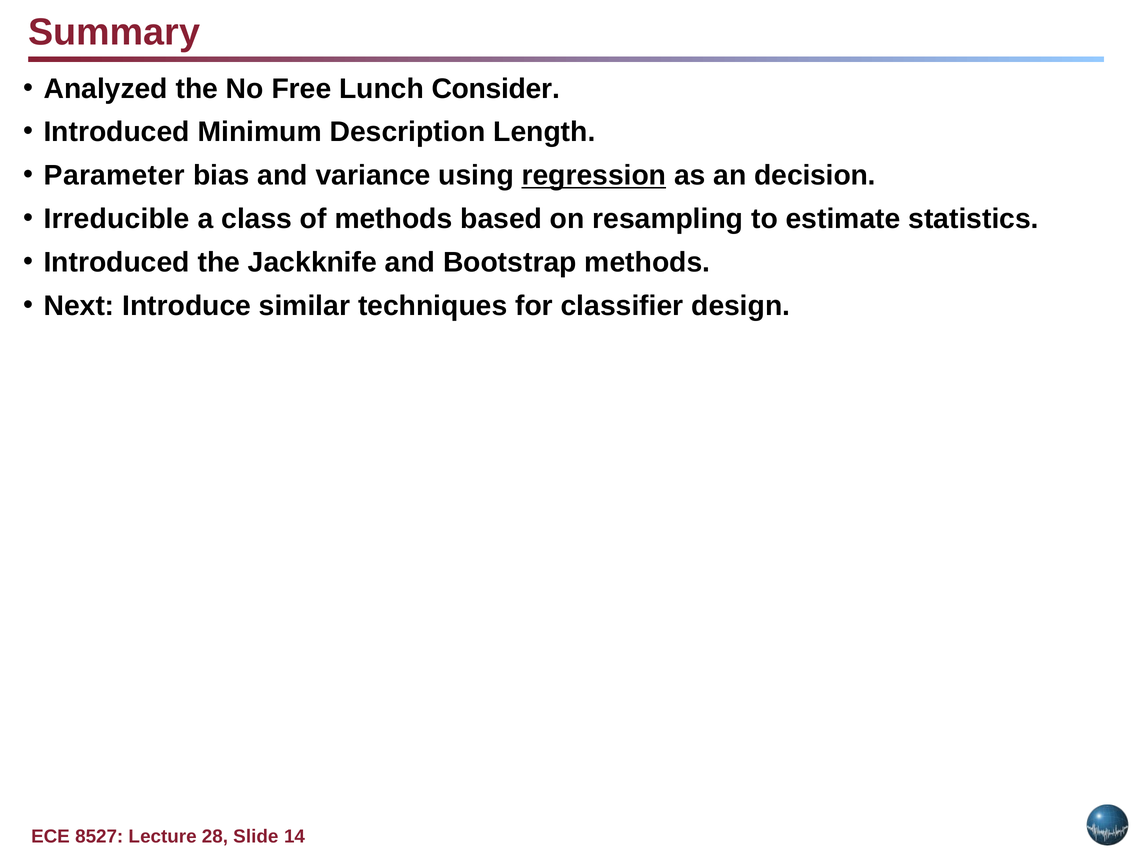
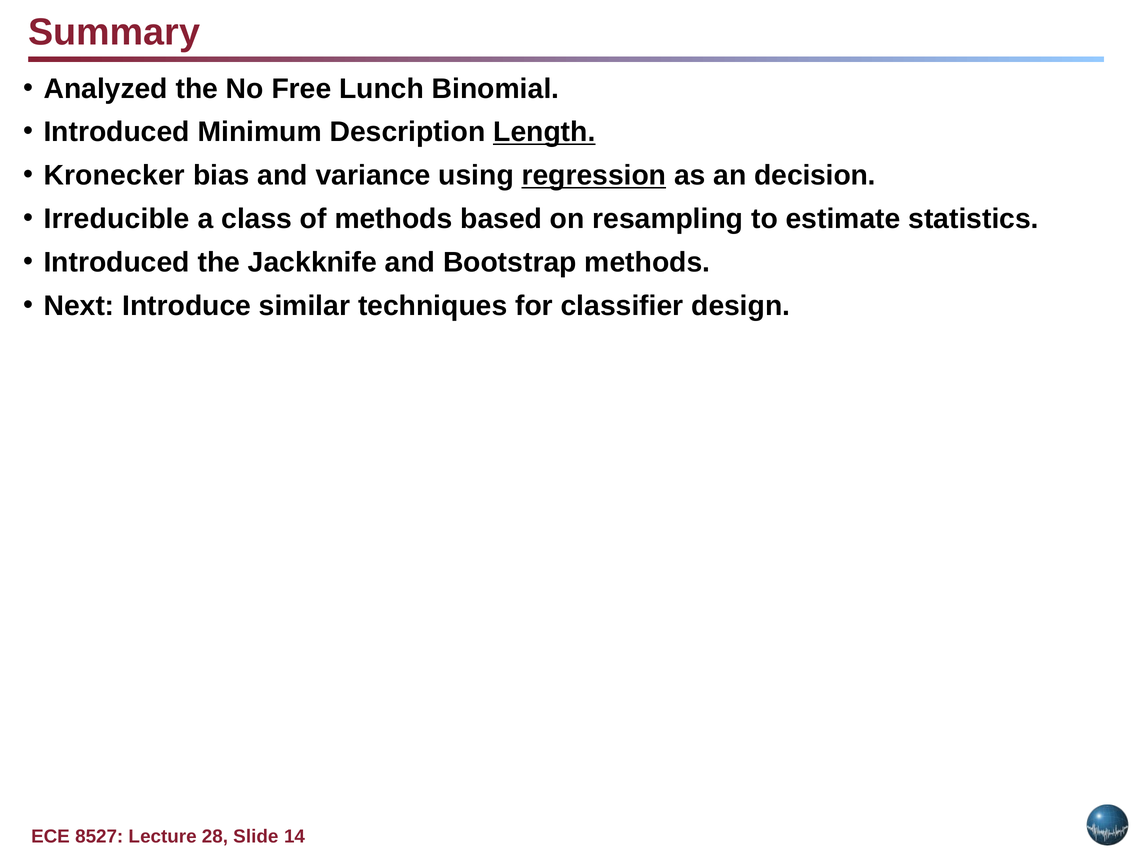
Consider: Consider -> Binomial (496, 89)
Length underline: none -> present (544, 132)
Parameter: Parameter -> Kronecker (114, 176)
